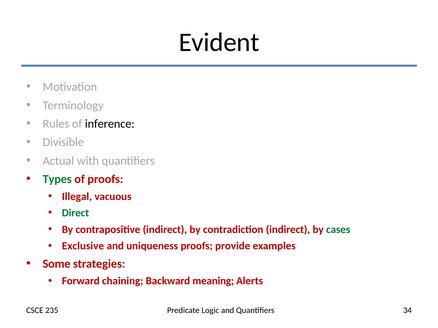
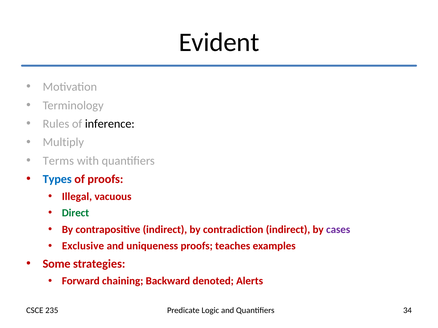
Divisible: Divisible -> Multiply (63, 143)
Actual: Actual -> Terms (58, 161)
Types colour: green -> blue (57, 180)
cases colour: green -> purple (338, 230)
provide: provide -> teaches (233, 246)
meaning: meaning -> denoted (213, 281)
